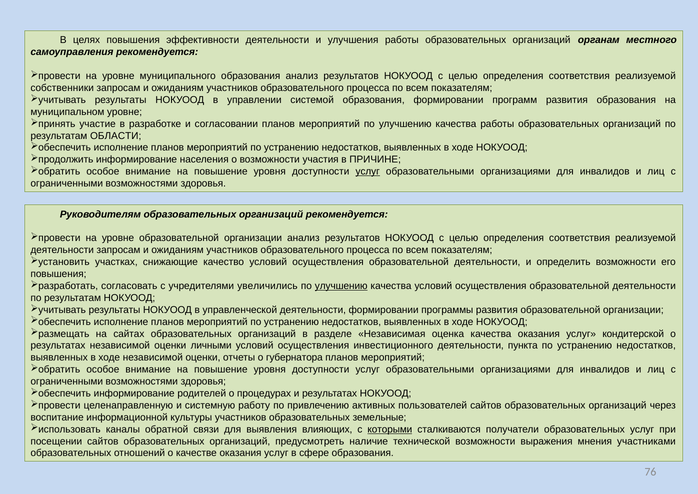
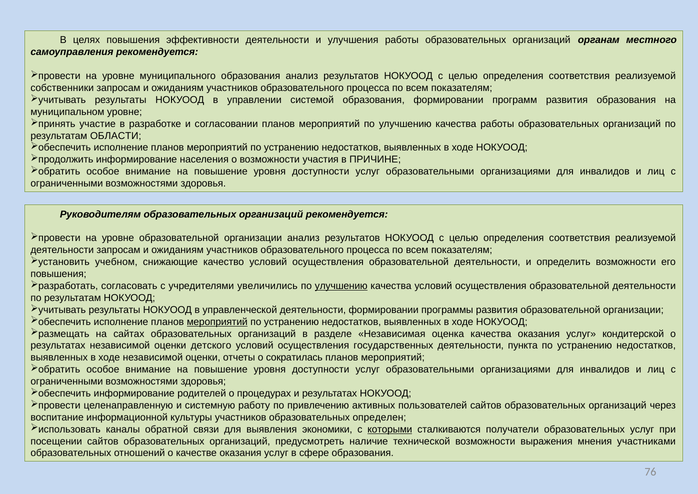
услуг underline: present -> none (368, 171)
участках: участках -> учебном (116, 262)
мероприятий underline: none -> present (217, 321)
личными: личными -> детского (211, 345)
инвестиционного: инвестиционного -> государственных (393, 345)
губернатора: губернатора -> сократилась (294, 357)
земельные: земельные -> определен (379, 417)
влияющих: влияющих -> экономики (327, 429)
